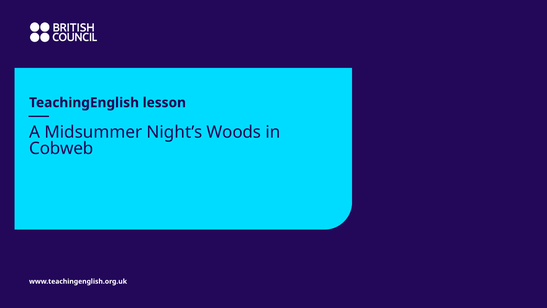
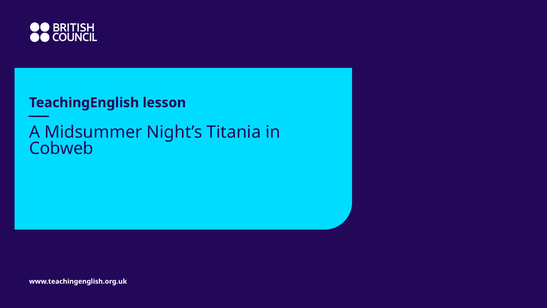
Woods: Woods -> Titania (234, 132)
